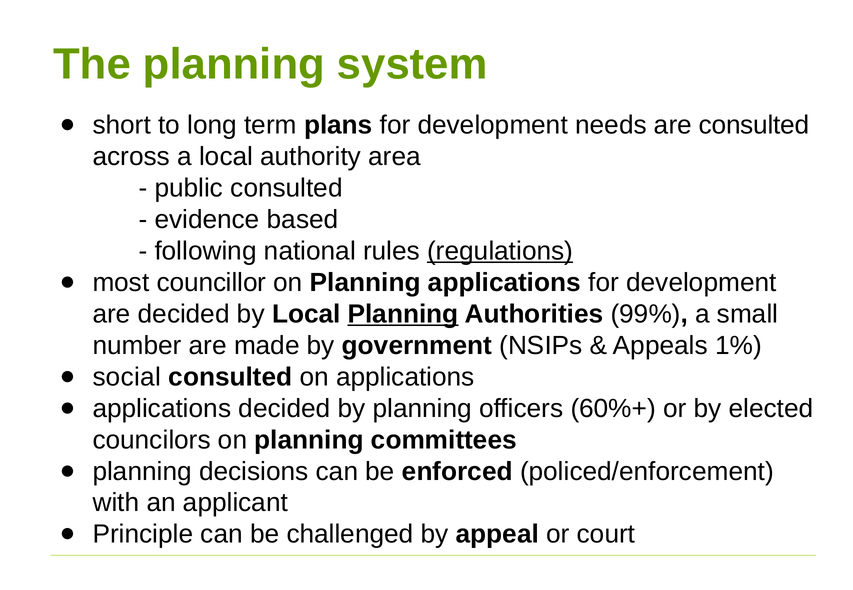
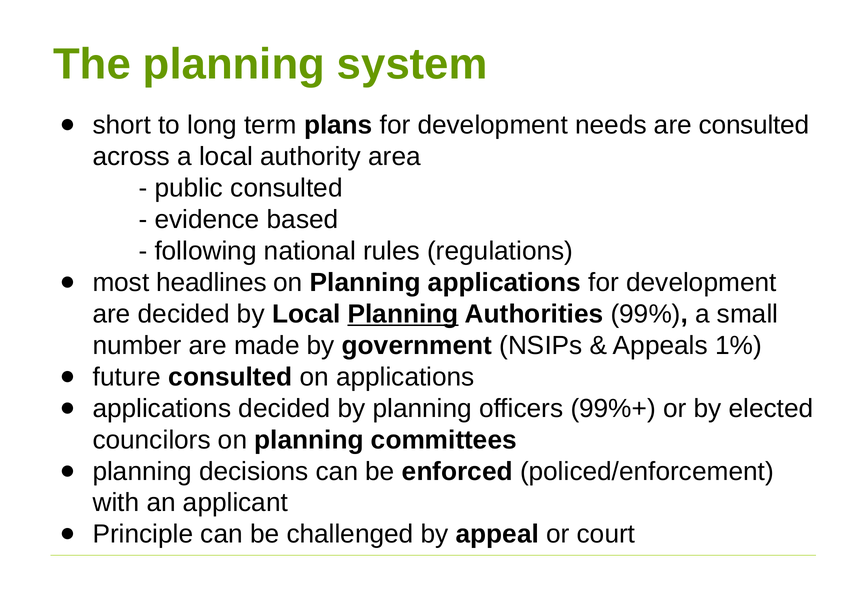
regulations underline: present -> none (500, 251)
councillor: councillor -> headlines (212, 283)
social: social -> future (127, 377)
60%+: 60%+ -> 99%+ (613, 409)
